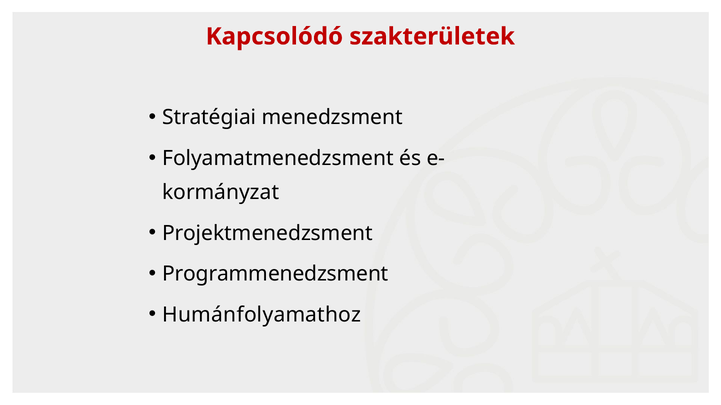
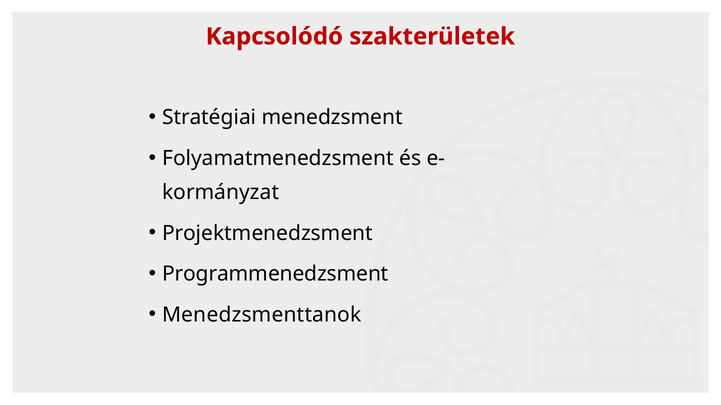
Humánfolyamathoz: Humánfolyamathoz -> Menedzsmenttanok (262, 315)
